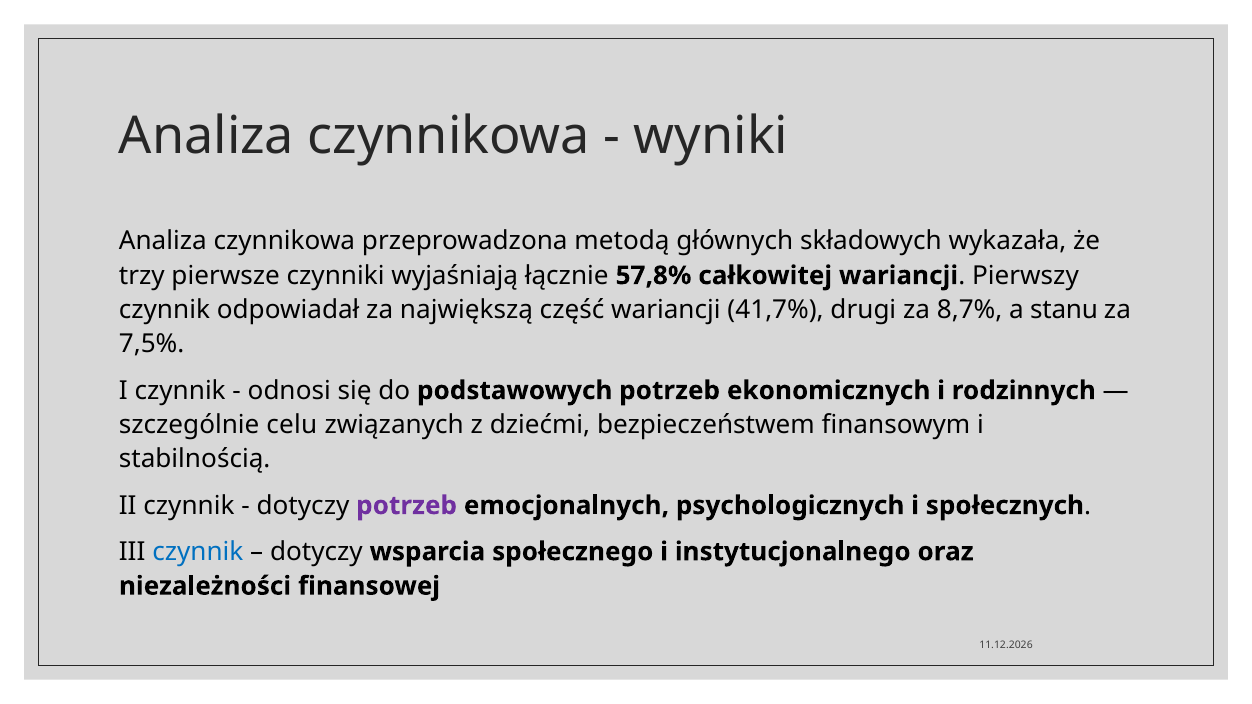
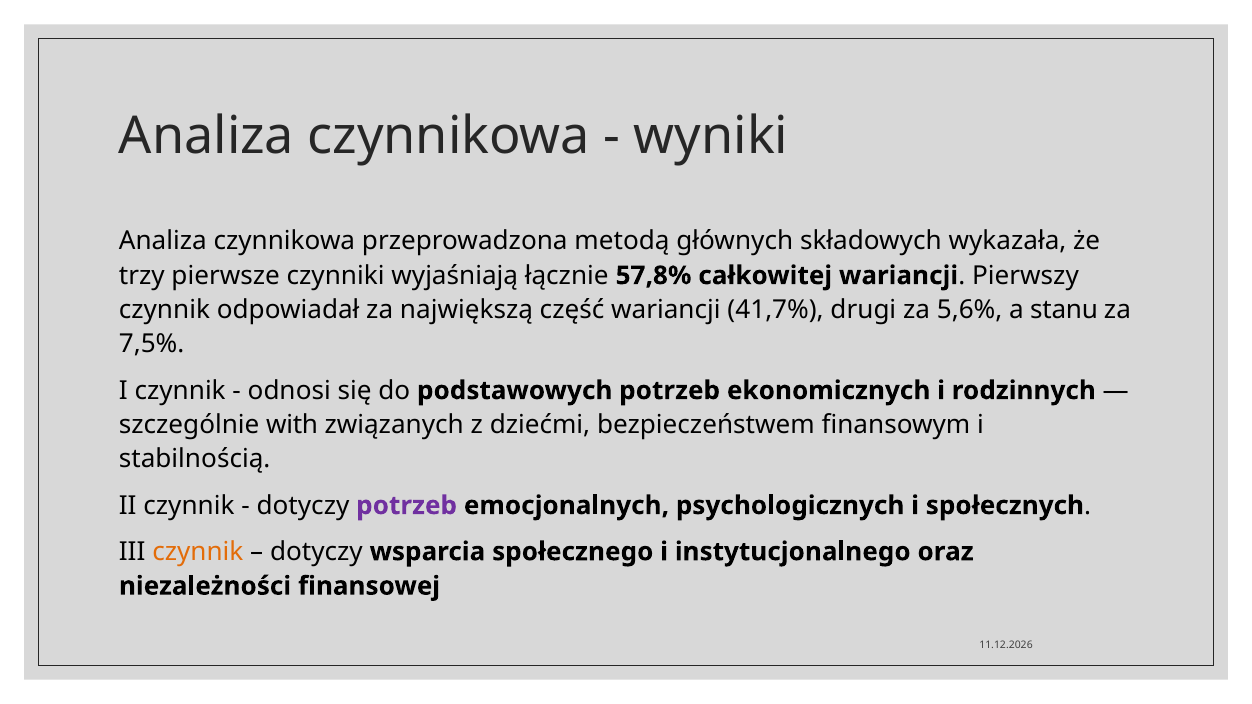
8,7%: 8,7% -> 5,6% (970, 310)
celu: celu -> with (292, 425)
czynnik colour: blue -> orange (198, 552)
